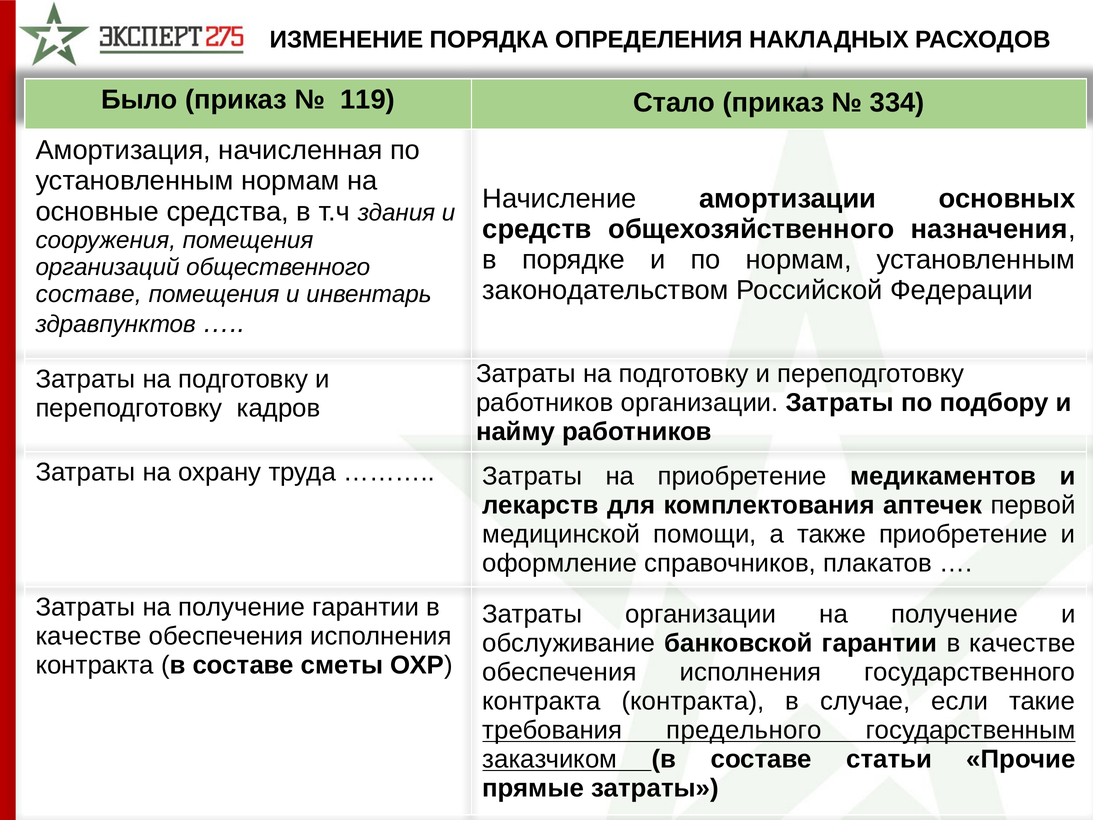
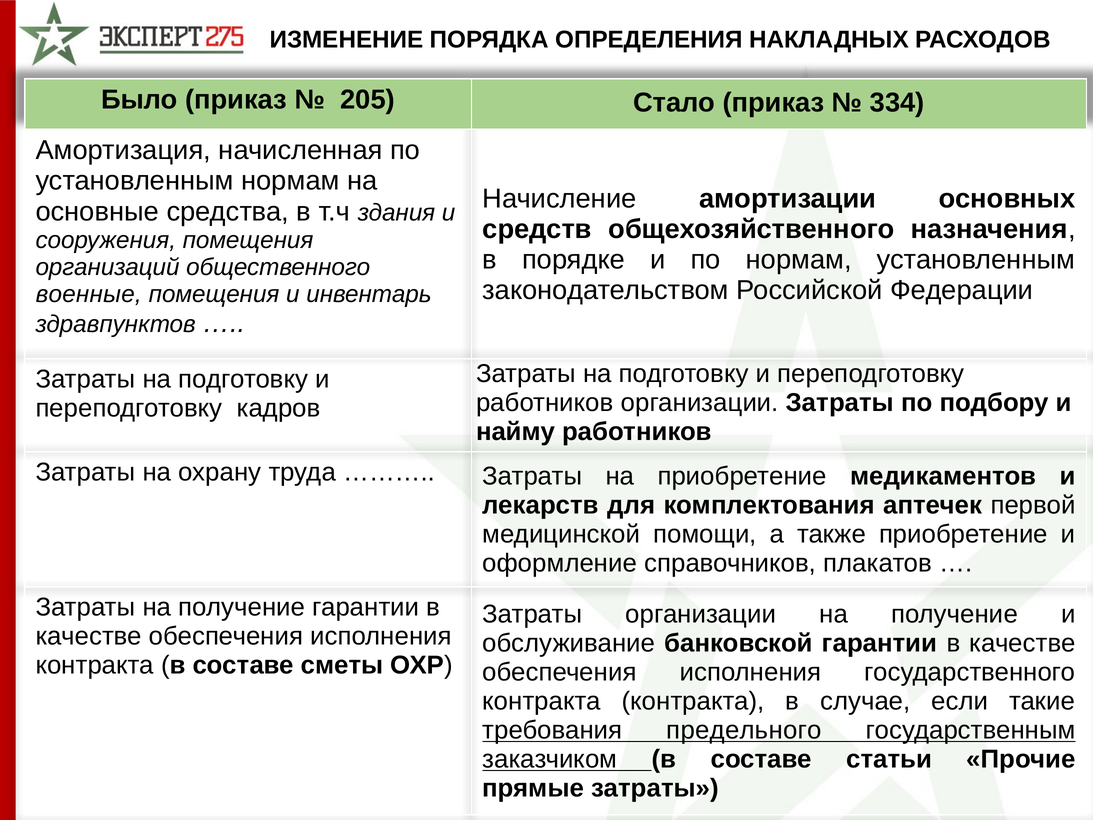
119: 119 -> 205 (368, 100)
составе: составе -> военные (89, 294)
